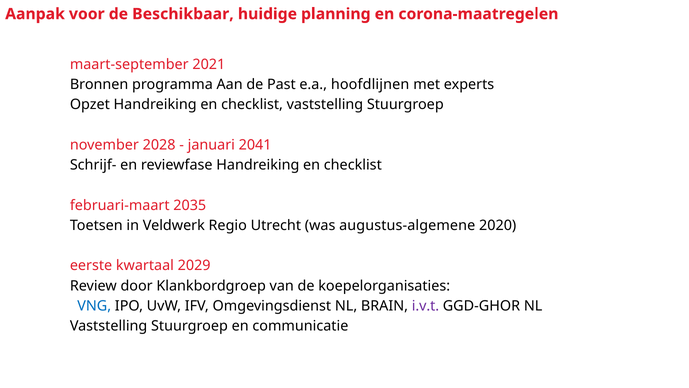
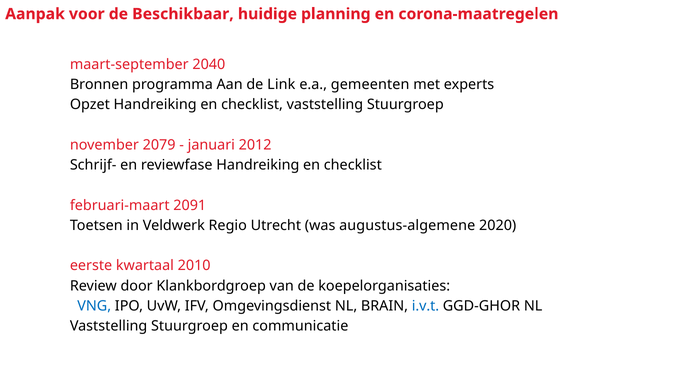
2021: 2021 -> 2040 (209, 64)
Past: Past -> Link (281, 84)
hoofdlijnen: hoofdlijnen -> gemeenten (370, 84)
2028: 2028 -> 2079 (159, 145)
2041: 2041 -> 2012 (255, 145)
2035: 2035 -> 2091 (190, 205)
2029: 2029 -> 2010 (194, 265)
i.v.t colour: purple -> blue (426, 306)
